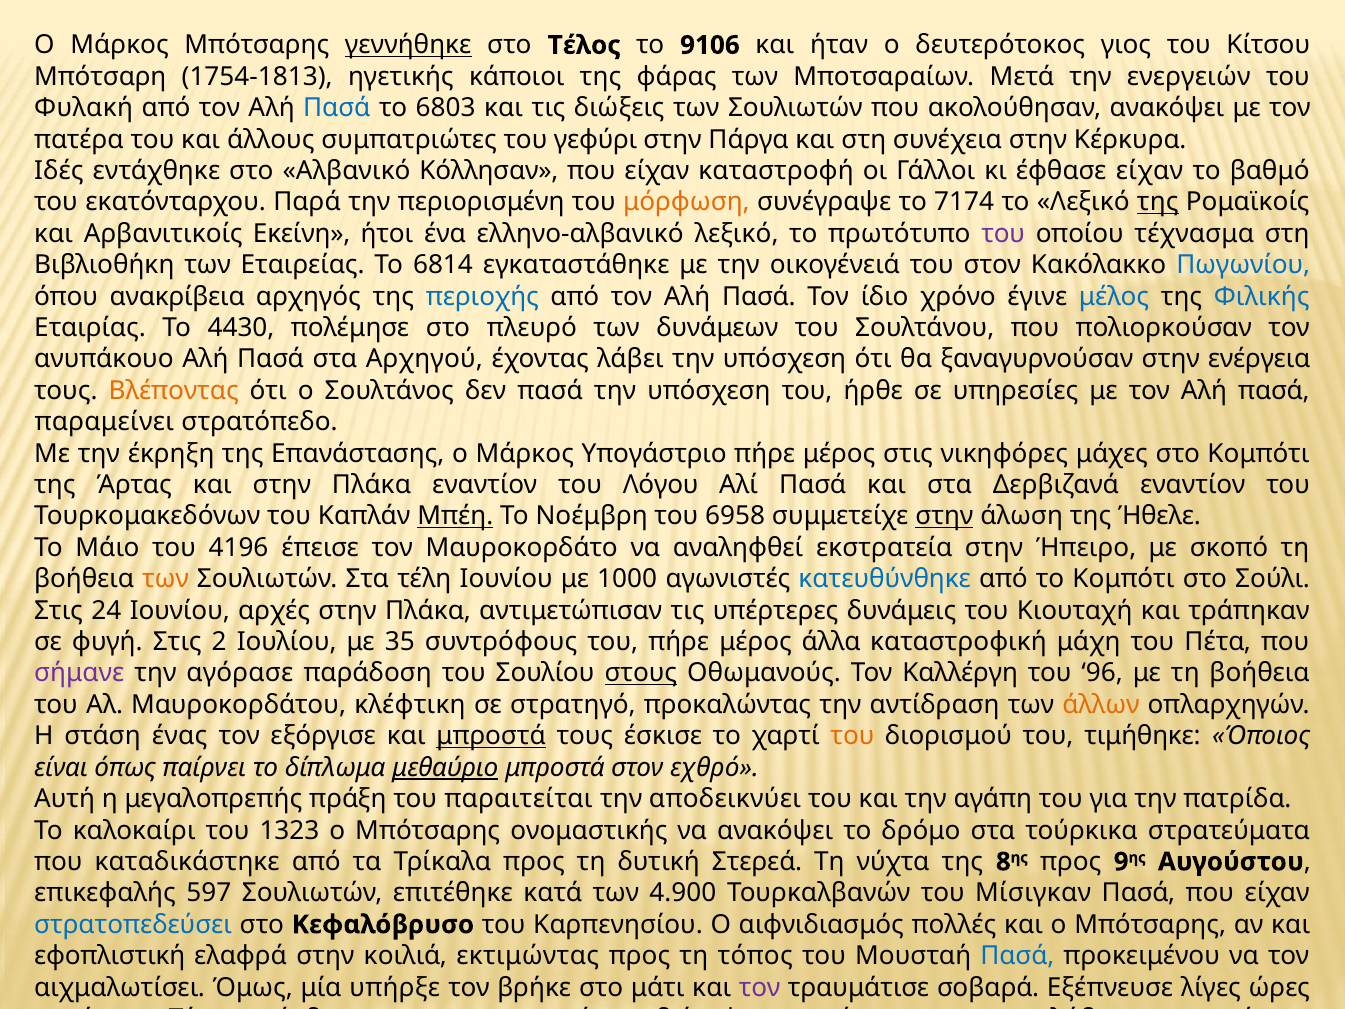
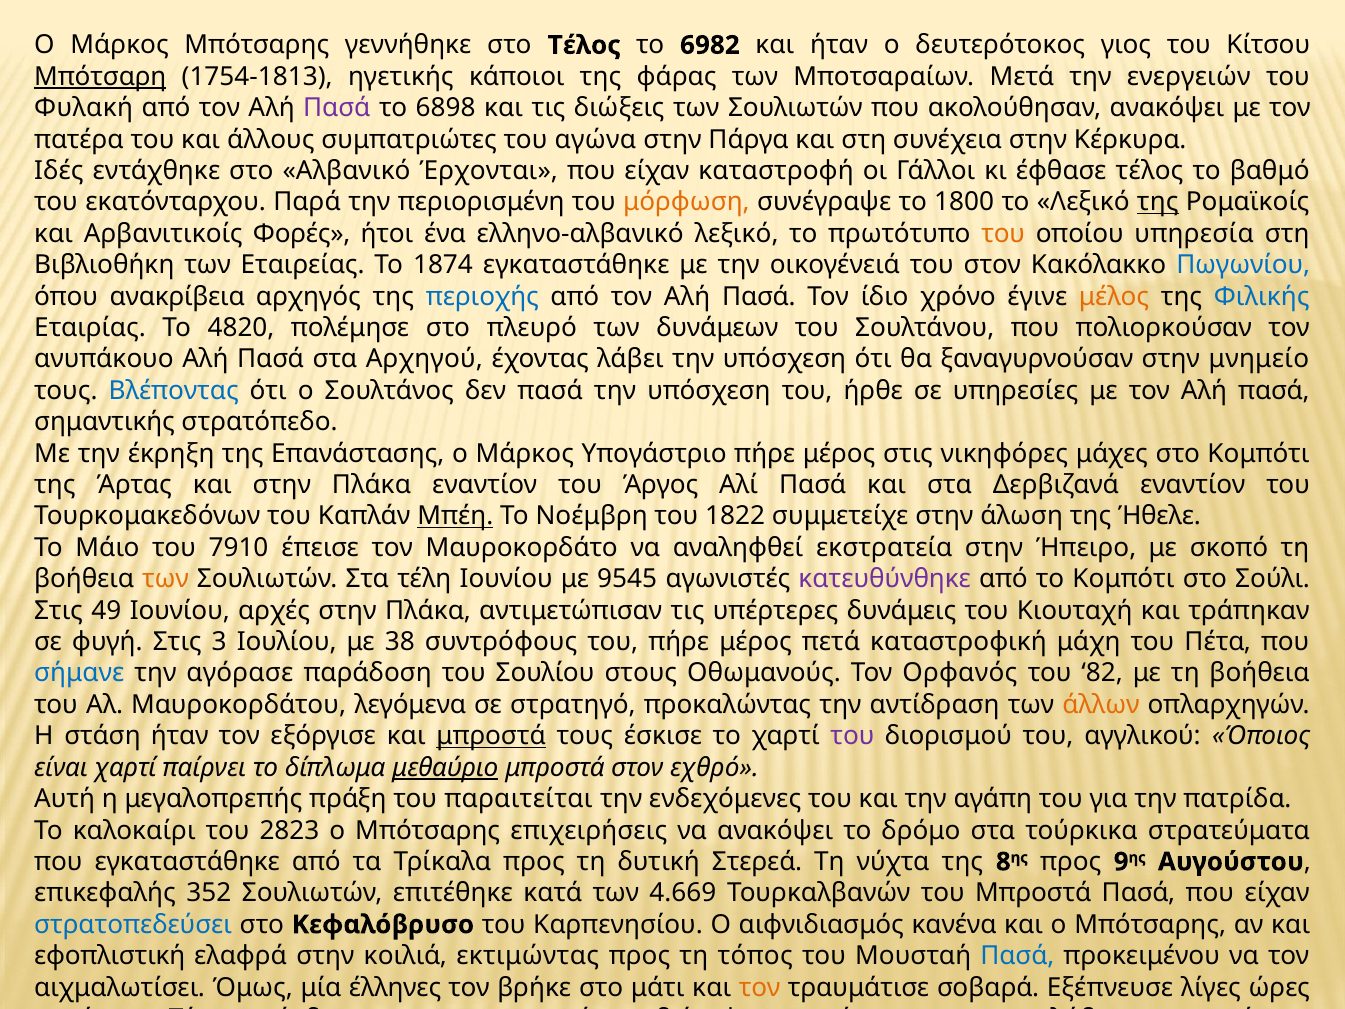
γεννήθηκε underline: present -> none (408, 45)
9106: 9106 -> 6982 (710, 45)
Μπότσαρη underline: none -> present (100, 77)
Πασά colour: blue -> purple (337, 108)
6803: 6803 -> 6898 (446, 108)
γεφύρι: γεφύρι -> αγώνα (595, 139)
Κόλλησαν: Κόλλησαν -> Έρχονται (489, 171)
έφθασε είχαν: είχαν -> τέλος (1150, 171)
7174: 7174 -> 1800 (964, 202)
Εκείνη: Εκείνη -> Φορές (302, 234)
του colour: purple -> orange (1003, 234)
τέχνασμα: τέχνασμα -> υπηρεσία (1194, 234)
6814: 6814 -> 1874 (443, 265)
μέλος colour: blue -> orange (1114, 296)
4430: 4430 -> 4820 (241, 328)
ενέργεια: ενέργεια -> μνημείο (1259, 359)
Βλέποντας colour: orange -> blue (174, 391)
παραμείνει: παραμείνει -> σημαντικής (105, 422)
Λόγου: Λόγου -> Άργος (661, 485)
6958: 6958 -> 1822 (735, 516)
στην underline: present -> none (944, 516)
4196: 4196 -> 7910 (238, 548)
1000: 1000 -> 9545 (627, 579)
κατευθύνθηκε colour: blue -> purple (885, 579)
24: 24 -> 49 (106, 610)
2: 2 -> 3 (219, 642)
35: 35 -> 38 (400, 642)
άλλα: άλλα -> πετά (831, 642)
σήμανε colour: purple -> blue (79, 673)
στους underline: present -> none (641, 673)
Καλλέργη: Καλλέργη -> Ορφανός (960, 673)
96: 96 -> 82 (1102, 673)
κλέφτικη: κλέφτικη -> λεγόμενα (410, 705)
στάση ένας: ένας -> ήταν (180, 736)
του colour: orange -> purple (852, 736)
τιμήθηκε: τιμήθηκε -> αγγλικού (1142, 736)
είναι όπως: όπως -> χαρτί (125, 767)
αποδεικνύει: αποδεικνύει -> ενδεχόμενες (725, 799)
1323: 1323 -> 2823 (289, 830)
ονομαστικής: ονομαστικής -> επιχειρήσεις (589, 830)
που καταδικάστηκε: καταδικάστηκε -> εγκαταστάθηκε (187, 862)
597: 597 -> 352 (209, 893)
4.900: 4.900 -> 4.669 (683, 893)
του Μίσιγκαν: Μίσιγκαν -> Μπροστά (1033, 893)
πολλές: πολλές -> κανένα (954, 924)
υπήρξε: υπήρξε -> έλληνες (395, 987)
τον colour: purple -> orange (760, 987)
